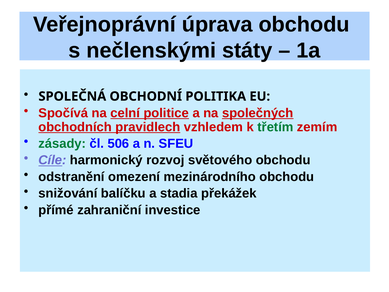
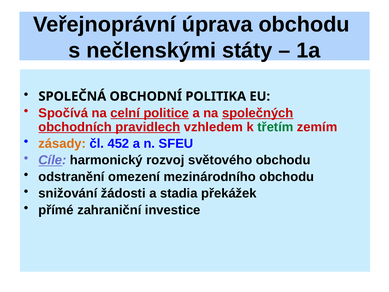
zásady colour: green -> orange (62, 143)
506: 506 -> 452 (118, 143)
balíčku: balíčku -> žádosti (123, 193)
